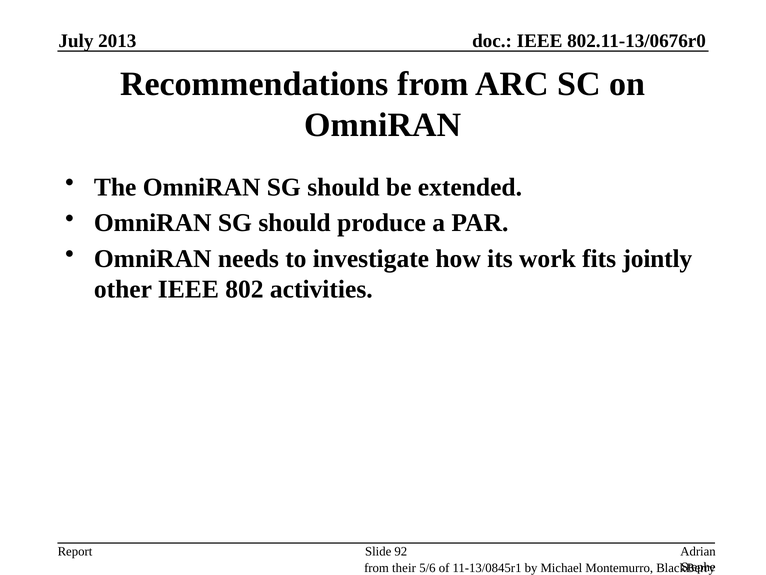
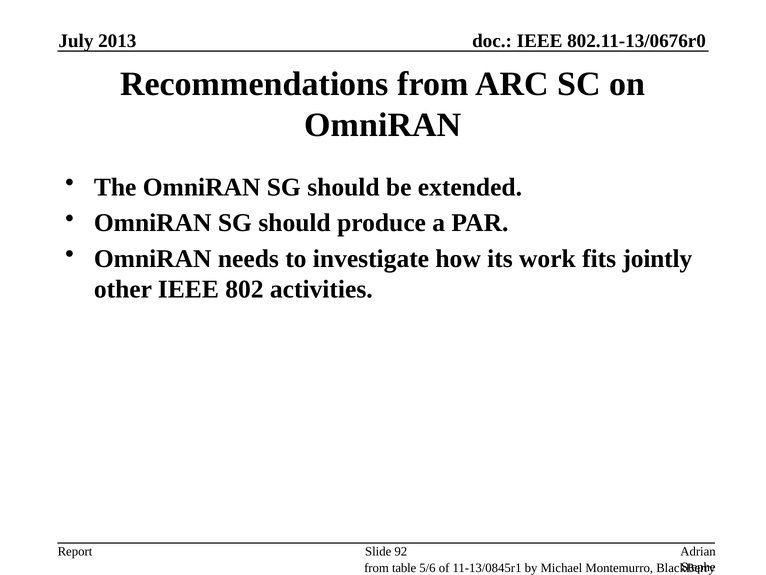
their: their -> table (404, 568)
